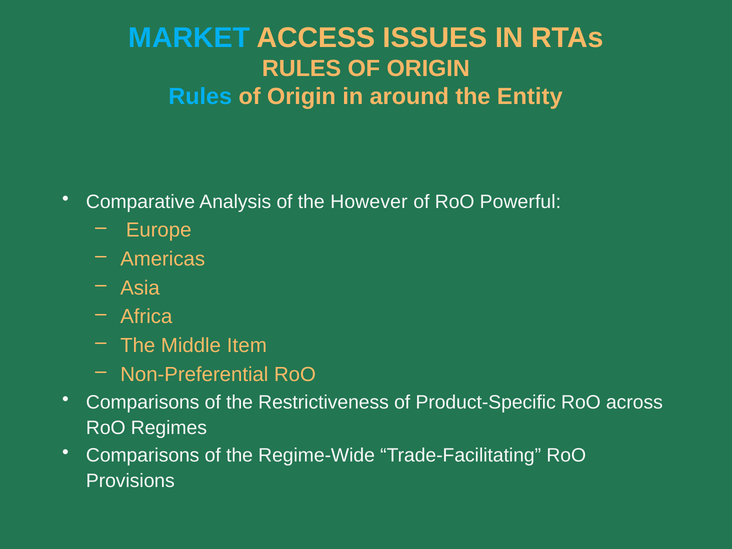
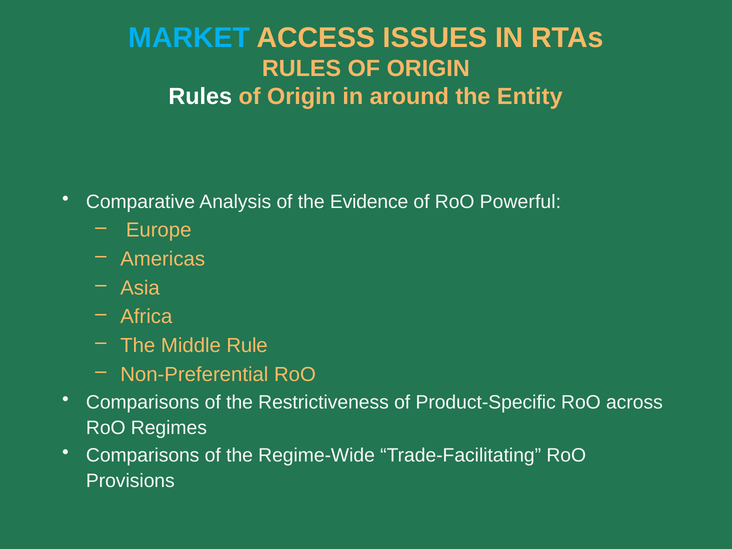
Rules colour: light blue -> white (200, 97)
However: However -> Evidence (369, 202)
Item: Item -> Rule (247, 346)
